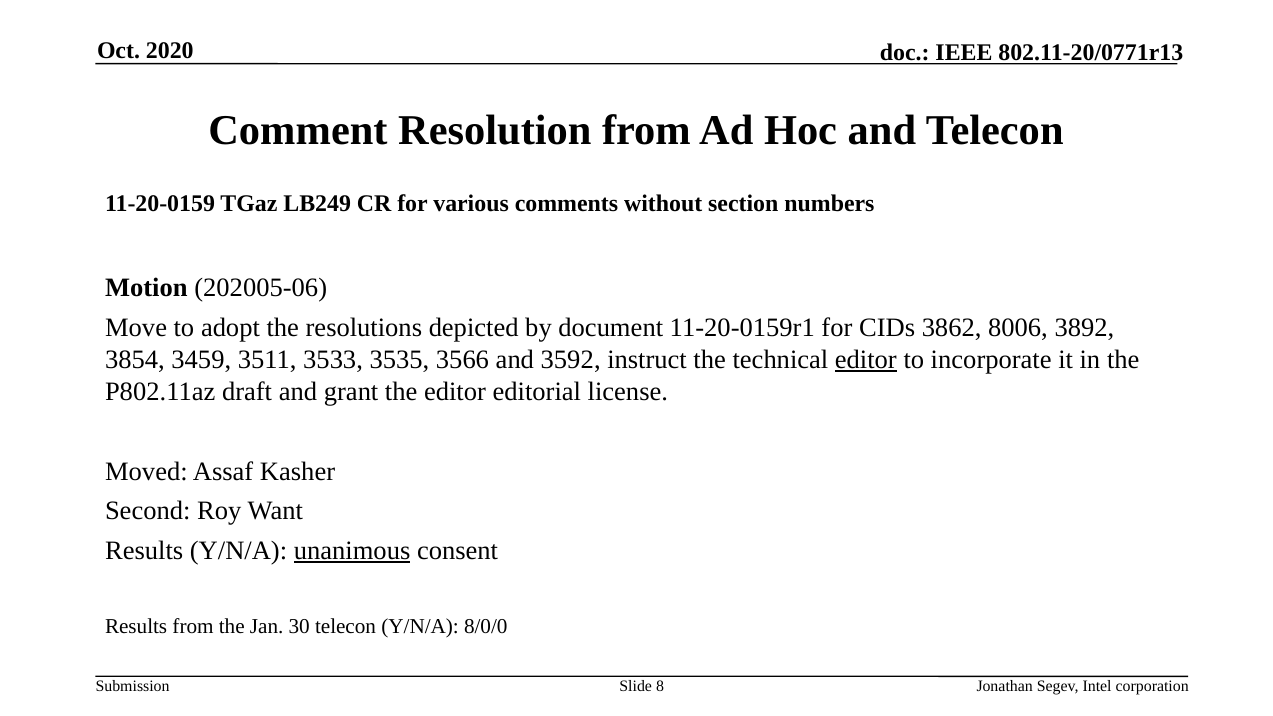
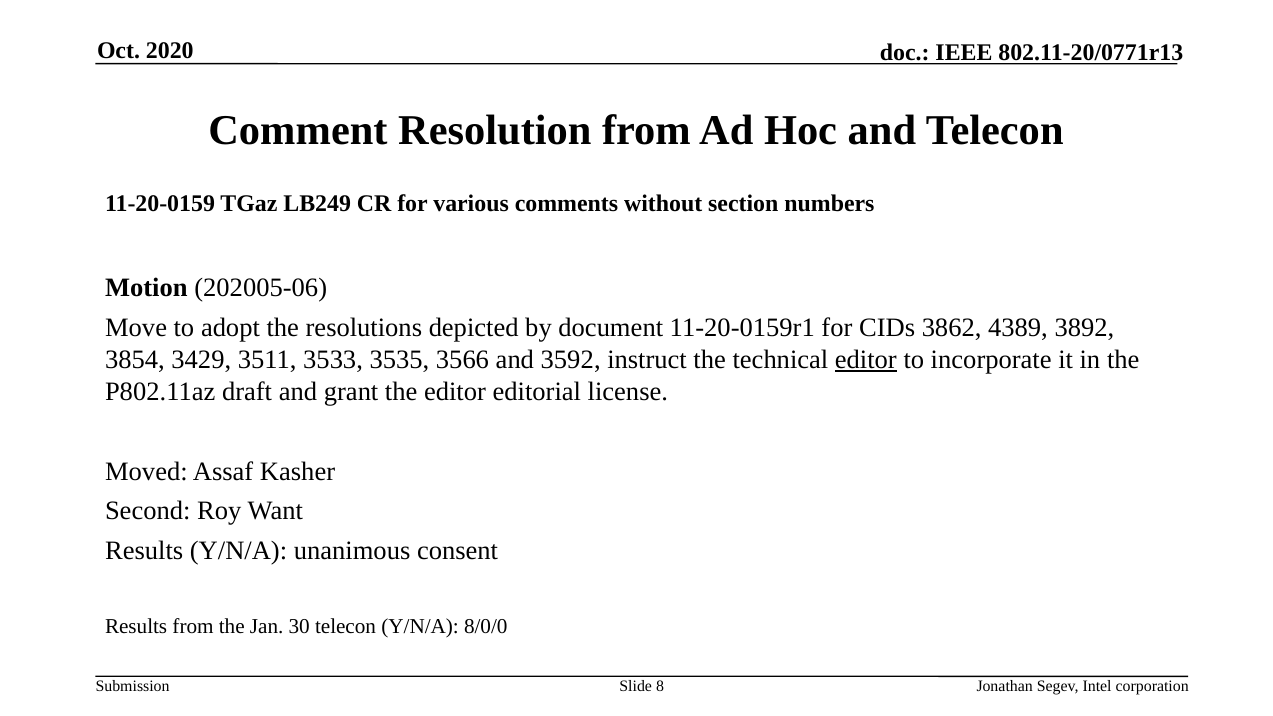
8006: 8006 -> 4389 (1018, 328)
3459: 3459 -> 3429 (201, 360)
unanimous underline: present -> none (352, 551)
